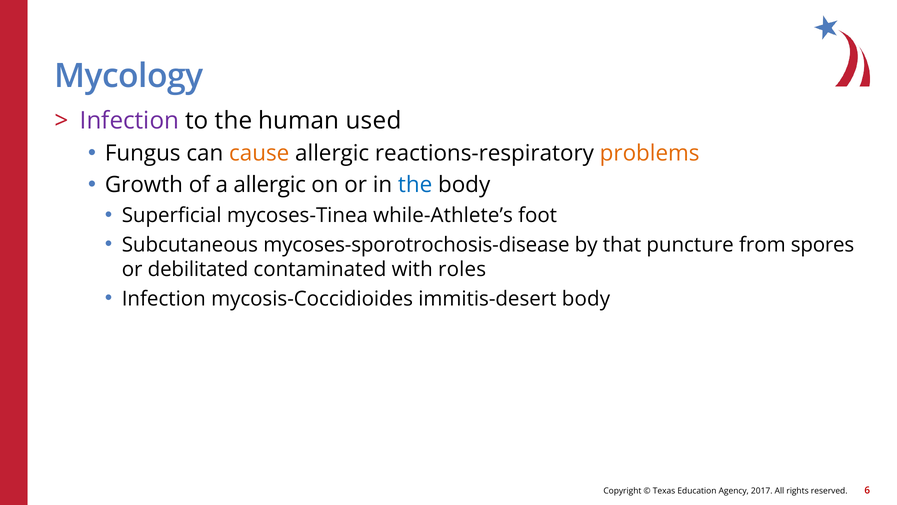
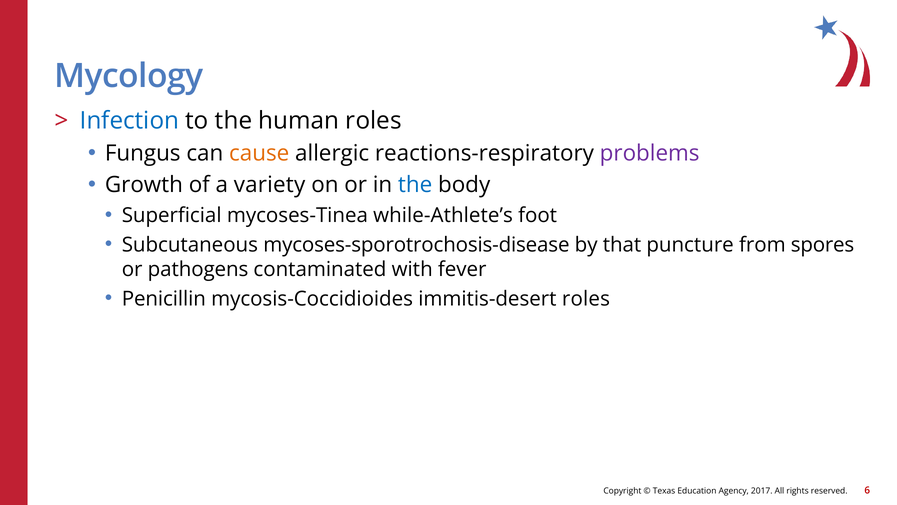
Infection colour: purple -> blue (129, 121)
human used: used -> roles (374, 121)
problems colour: orange -> purple (650, 153)
a allergic: allergic -> variety (270, 185)
debilitated: debilitated -> pathogens (198, 269)
roles: roles -> fever (462, 269)
Infection: Infection -> Penicillin (164, 299)
immitis-desert body: body -> roles (586, 299)
